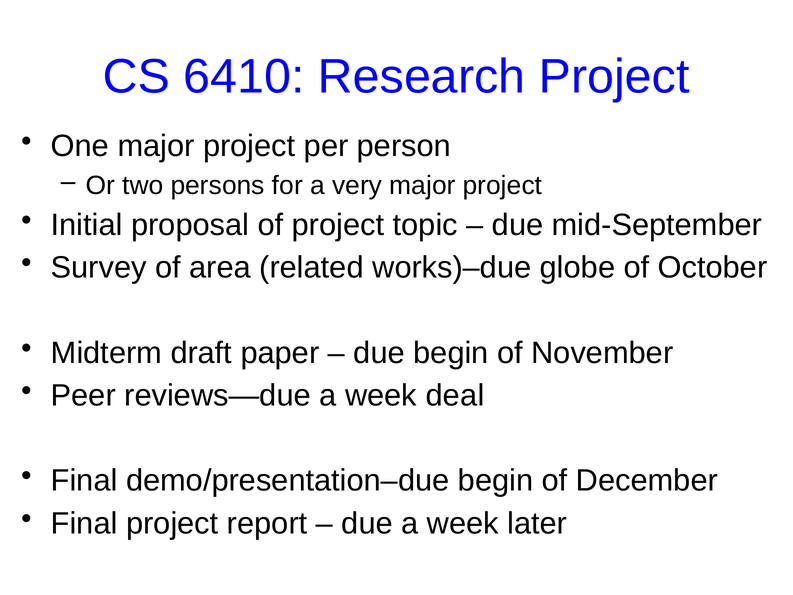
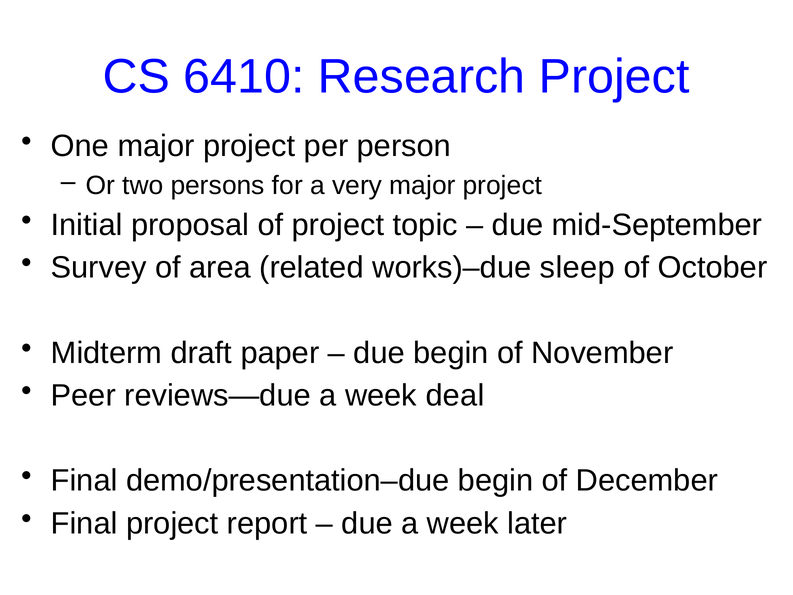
globe: globe -> sleep (577, 268)
